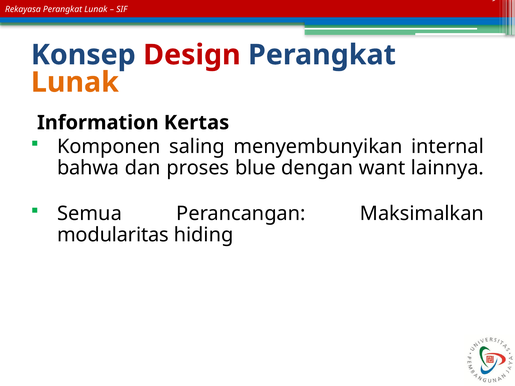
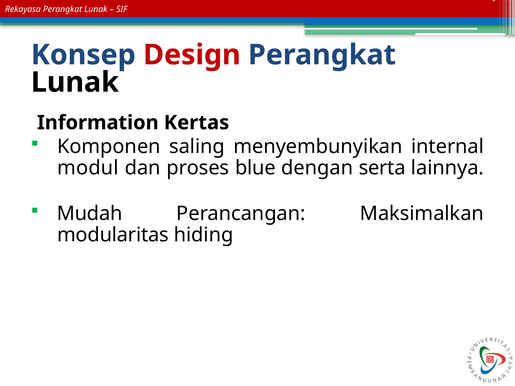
Lunak colour: orange -> black (75, 82)
bahwa: bahwa -> modul (88, 168)
want: want -> serta (382, 168)
Semua: Semua -> Mudah (90, 214)
